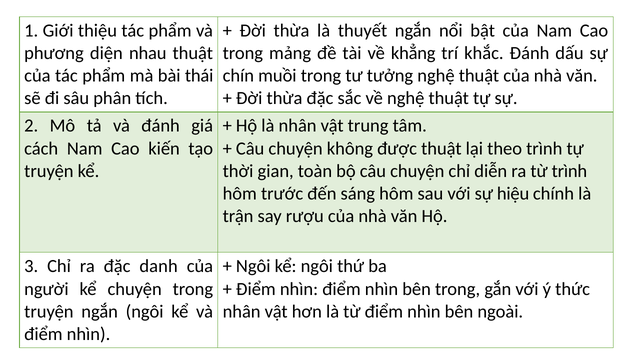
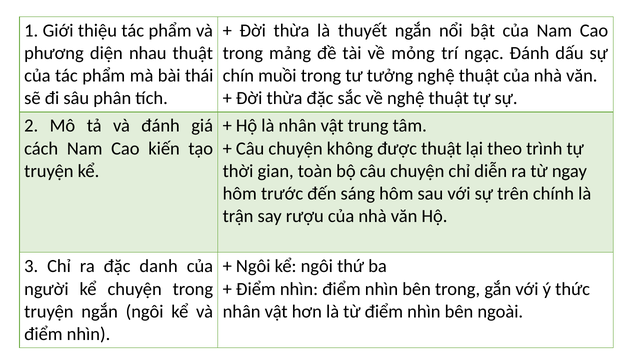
khẳng: khẳng -> mỏng (413, 53)
khắc: khắc -> ngạc (484, 53)
từ trình: trình -> ngay (569, 171)
hiệu: hiệu -> trên (513, 193)
